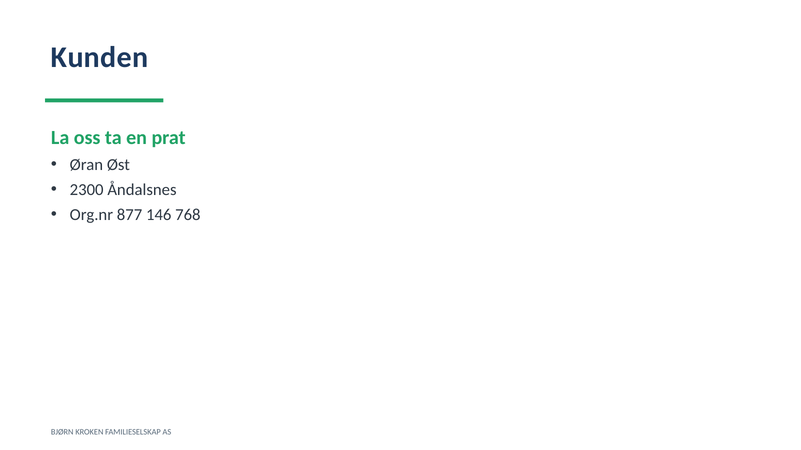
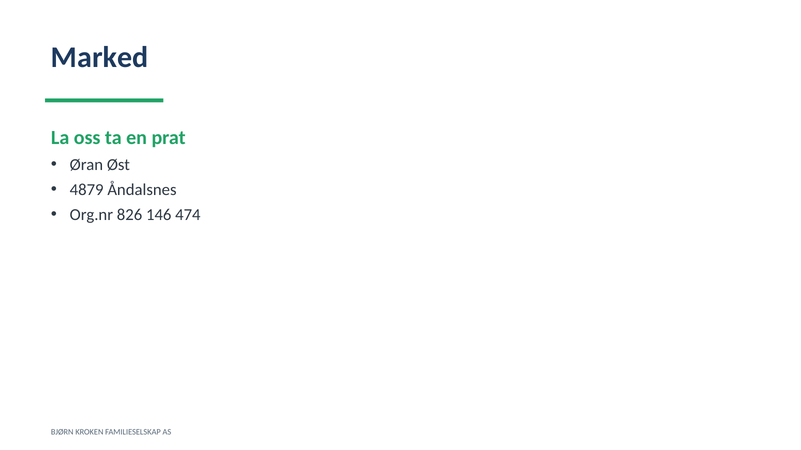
Kunden: Kunden -> Marked (100, 57)
2300: 2300 -> 4879 (87, 190)
877: 877 -> 826 (130, 215)
768: 768 -> 474 (188, 215)
